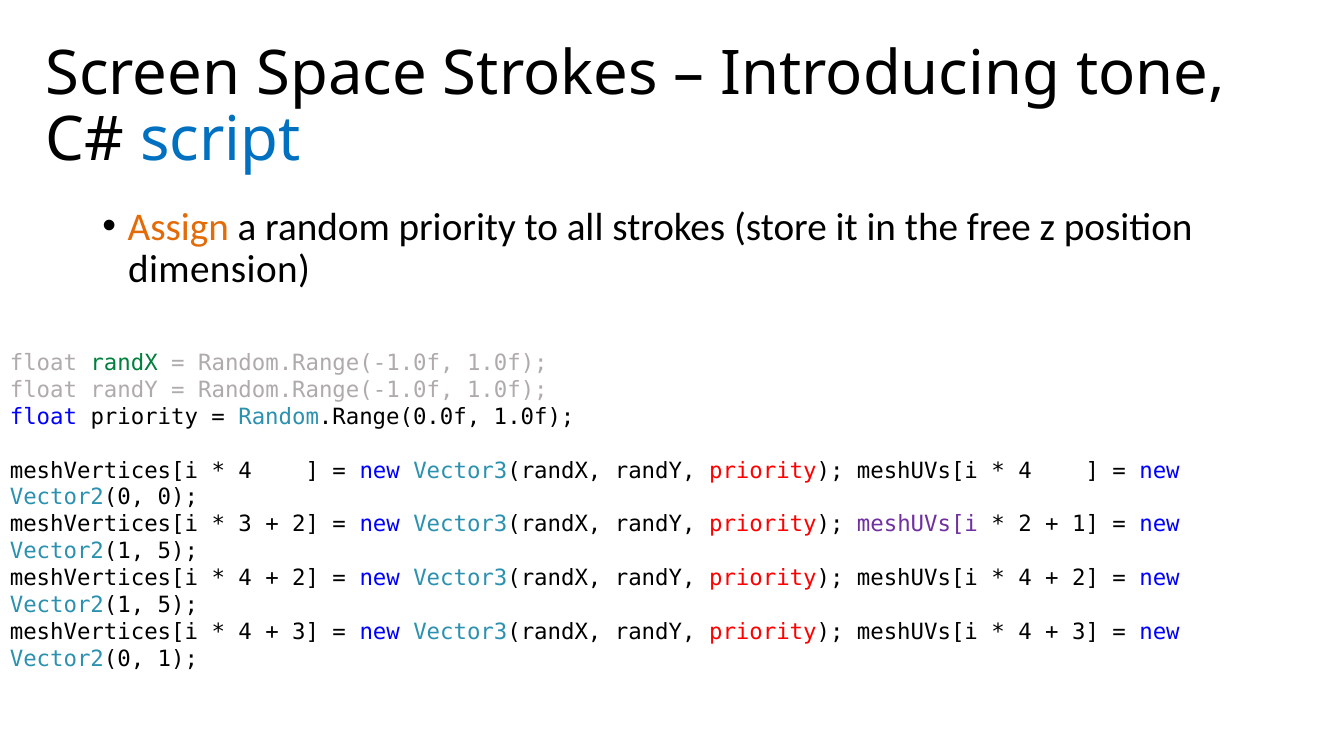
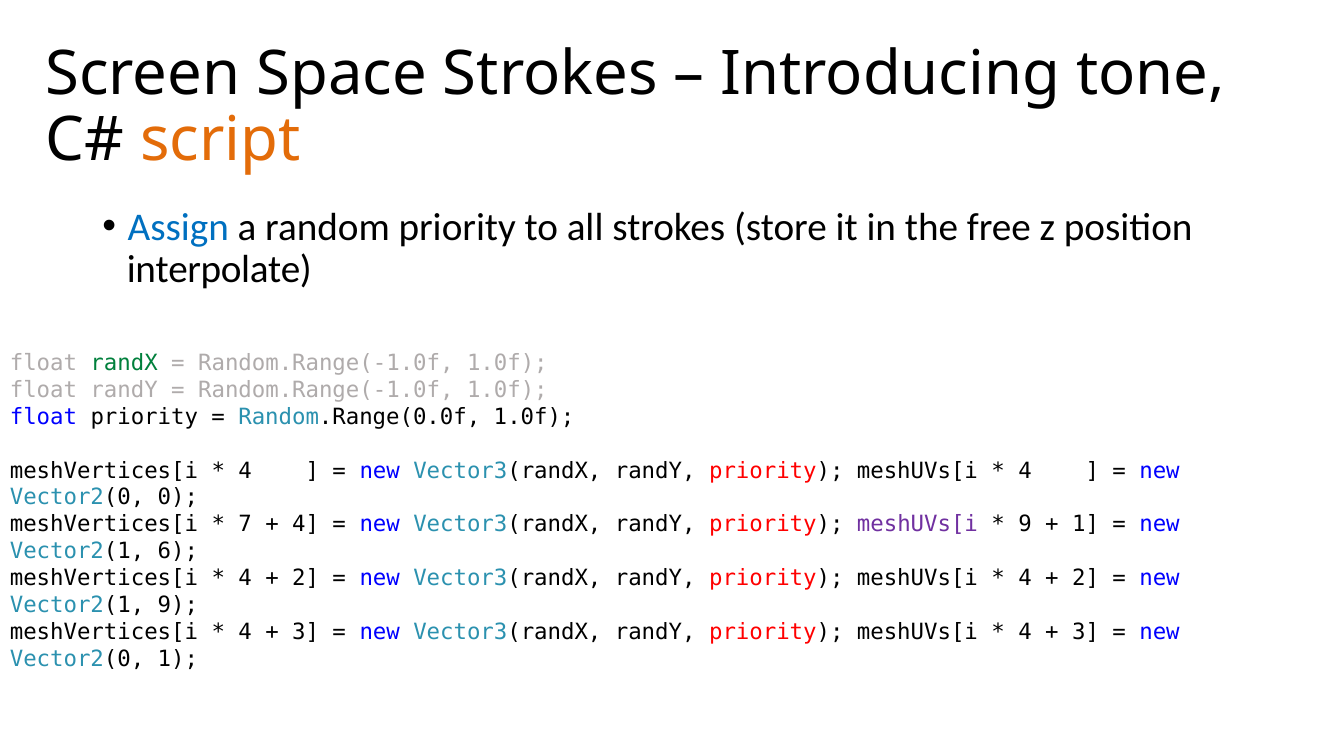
script colour: blue -> orange (220, 141)
Assign colour: orange -> blue (178, 227)
dimension: dimension -> interpolate (219, 270)
3: 3 -> 7 (245, 524)
2: 2 -> 4 (306, 524)
2: 2 -> 9 (1025, 524)
5: 5 -> 6 (178, 551)
5: 5 -> 9 (178, 605)
